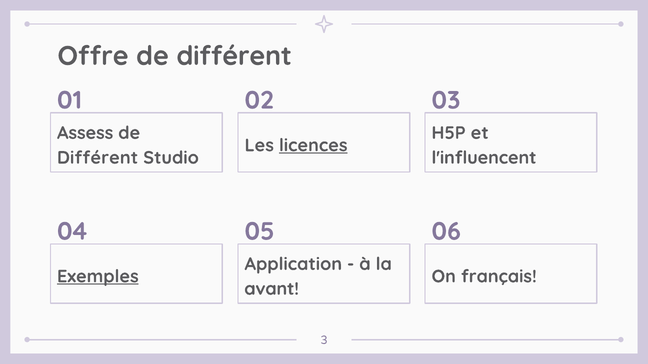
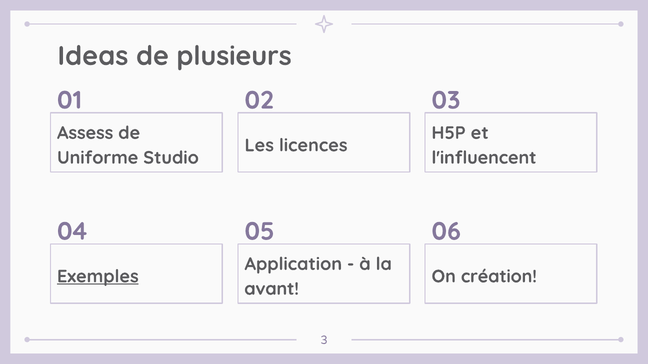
Offre: Offre -> Ideas (93, 56)
différent: différent -> plusieurs (234, 56)
licences underline: present -> none (313, 146)
Différent: Différent -> Uniforme (98, 158)
français: français -> création (499, 277)
